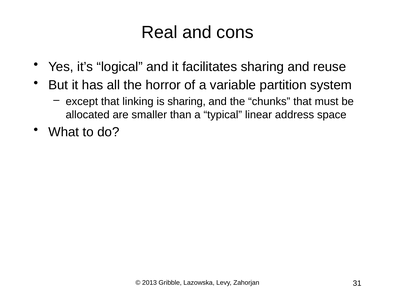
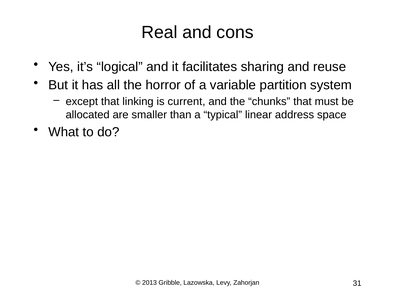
is sharing: sharing -> current (186, 102)
